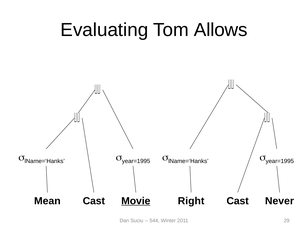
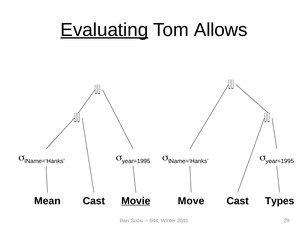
Evaluating underline: none -> present (104, 30)
Right: Right -> Move (191, 201)
Never: Never -> Types (280, 201)
